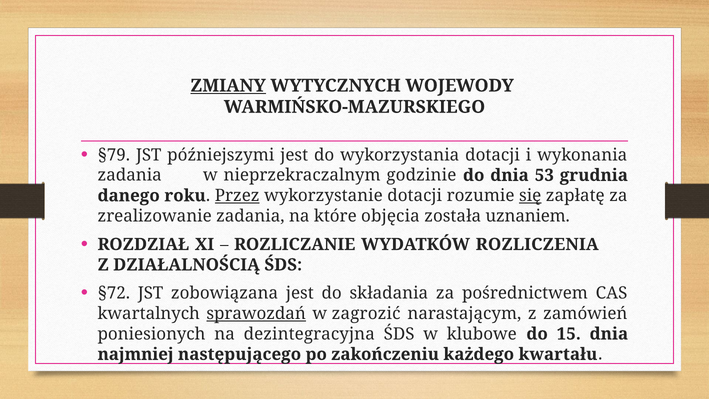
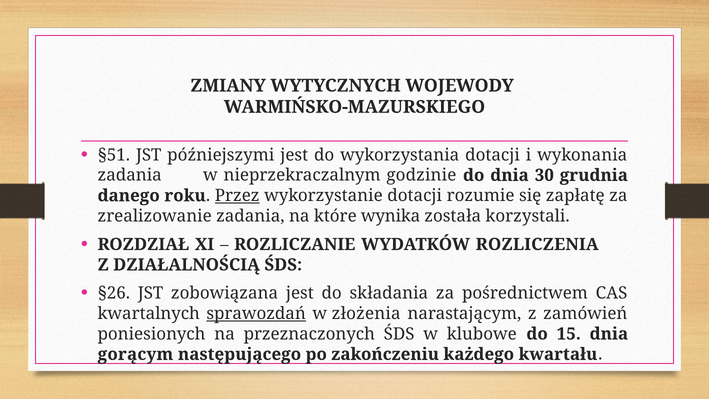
ZMIANY underline: present -> none (228, 86)
§79: §79 -> §51 (114, 155)
53: 53 -> 30 (544, 175)
się underline: present -> none (530, 196)
objęcia: objęcia -> wynika (391, 216)
uznaniem: uznaniem -> korzystali (528, 216)
§72: §72 -> §26 (114, 293)
zagrozić: zagrozić -> złożenia (366, 313)
dezintegracyjna: dezintegracyjna -> przeznaczonych (309, 334)
najmniej: najmniej -> gorącym (135, 354)
